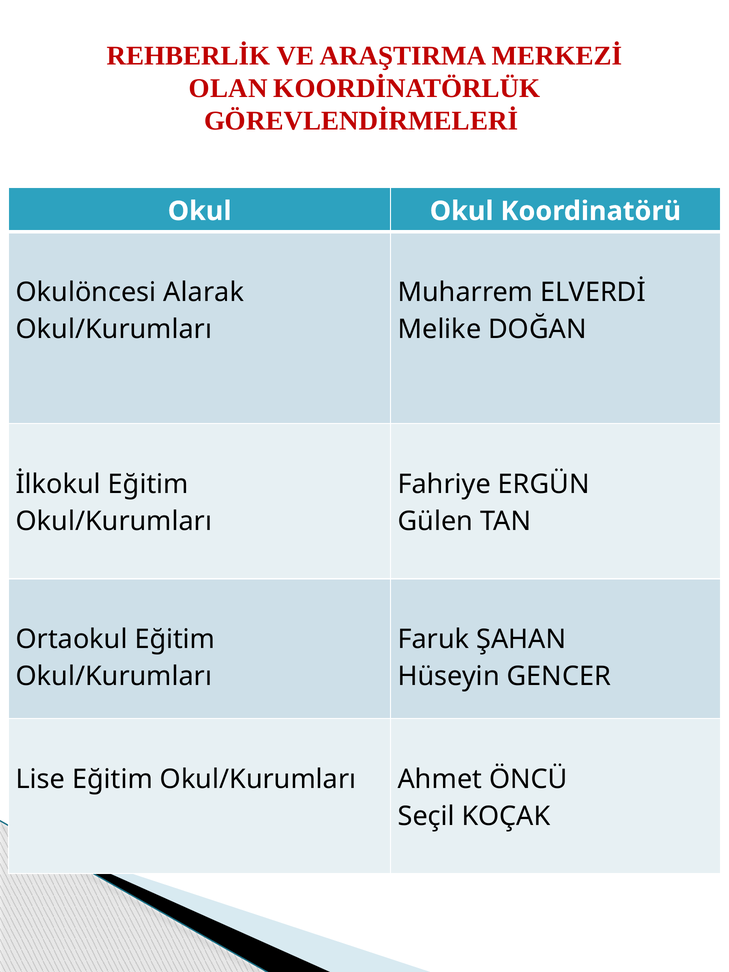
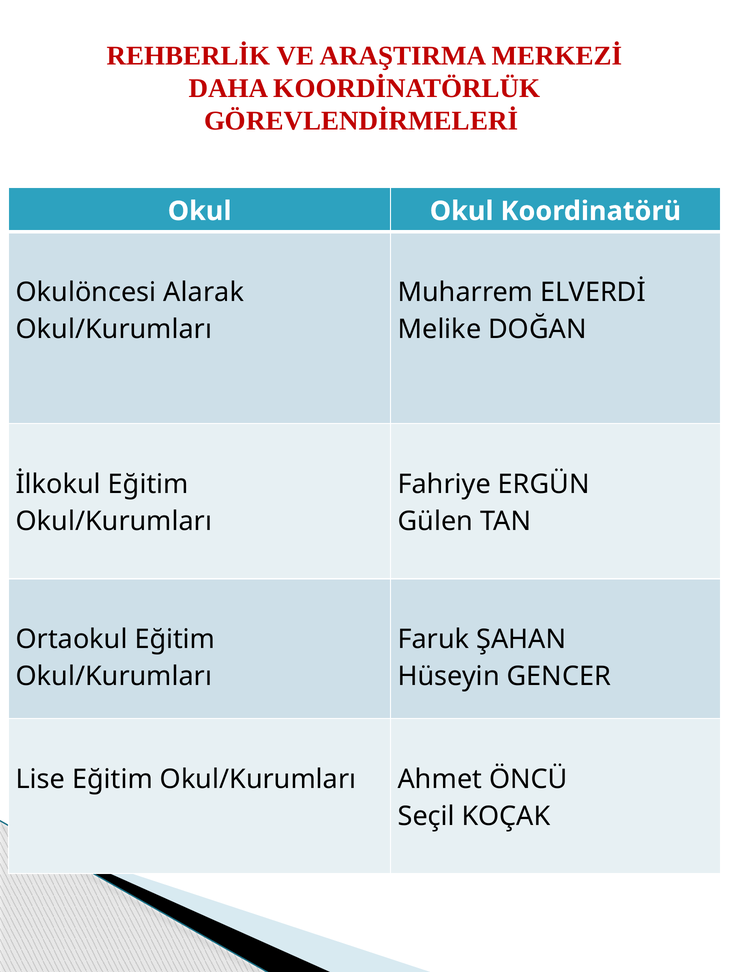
OLAN: OLAN -> DAHA (228, 88)
